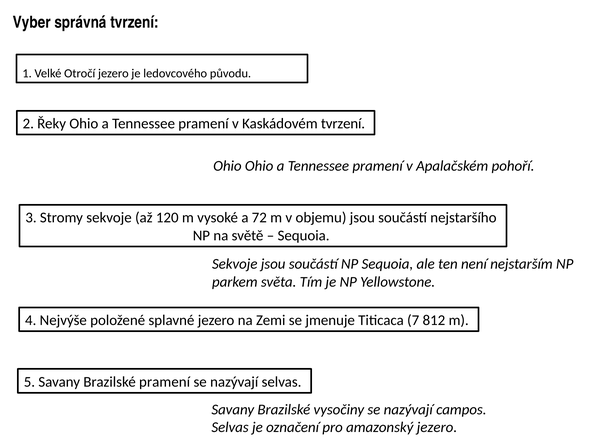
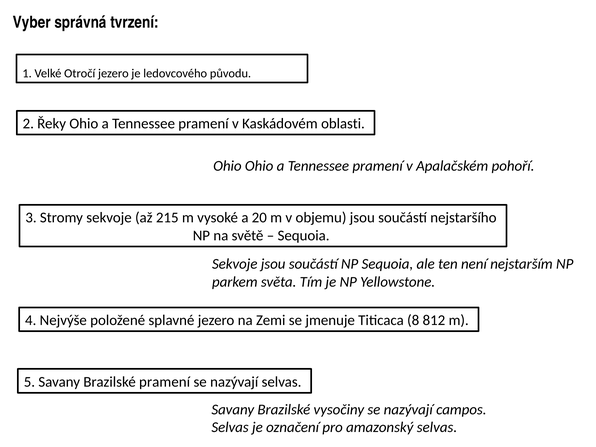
Kaskádovém tvrzení: tvrzení -> oblasti (343, 124)
120: 120 -> 215 (167, 218)
72: 72 -> 20 (259, 218)
7: 7 -> 8 (413, 320)
amazonský jezero: jezero -> selvas (437, 427)
